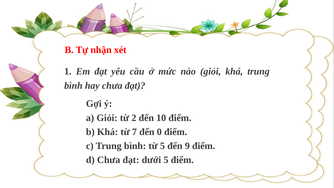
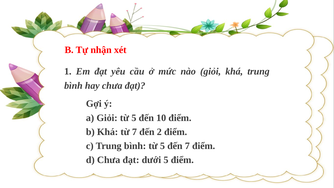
Giỏi từ 2: 2 -> 5 (134, 118)
0: 0 -> 2 (159, 132)
đến 9: 9 -> 7 (187, 146)
